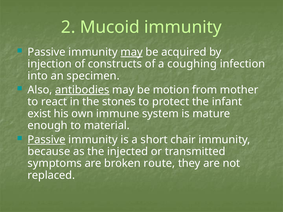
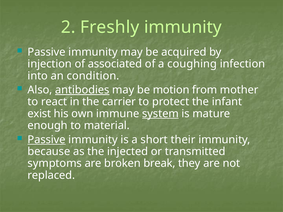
Mucoid: Mucoid -> Freshly (110, 27)
may underline: present -> none (132, 52)
constructs: constructs -> associated (115, 64)
specimen: specimen -> condition (93, 76)
stones: stones -> carrier (119, 102)
system underline: none -> present (160, 114)
chair: chair -> their (183, 140)
route: route -> break (159, 164)
